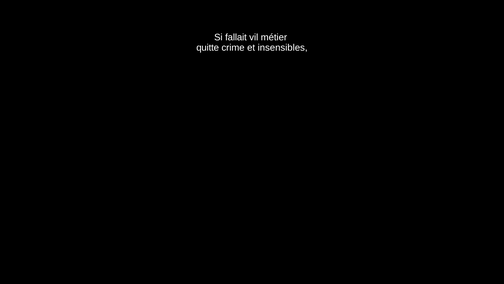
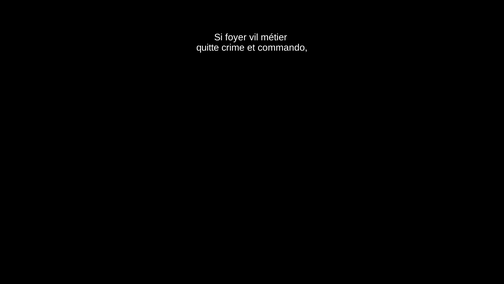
fallait: fallait -> foyer (236, 37)
insensibles: insensibles -> commando (283, 48)
